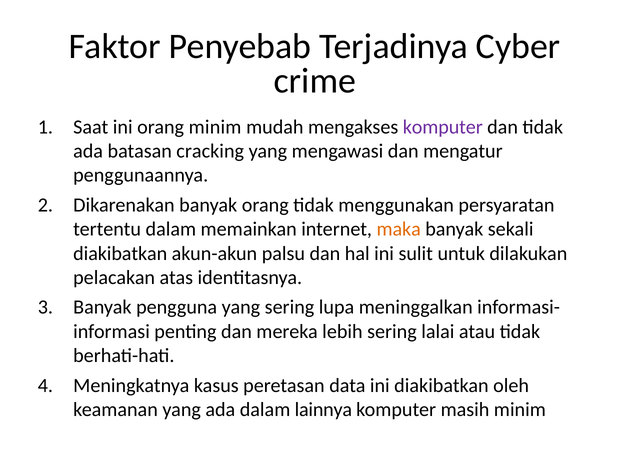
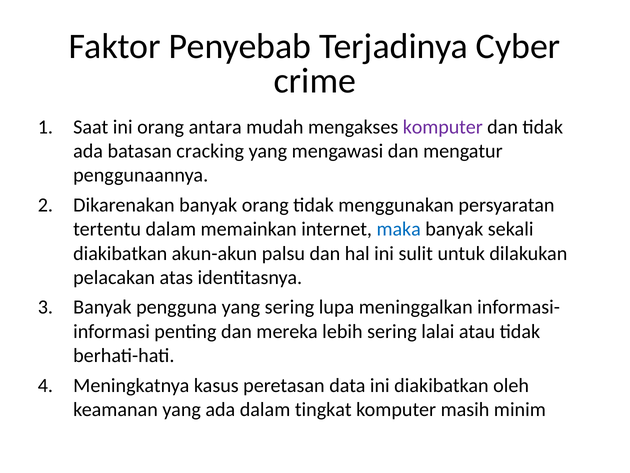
orang minim: minim -> antara (215, 127)
maka colour: orange -> blue (399, 229)
lainnya: lainnya -> tingkat (323, 409)
